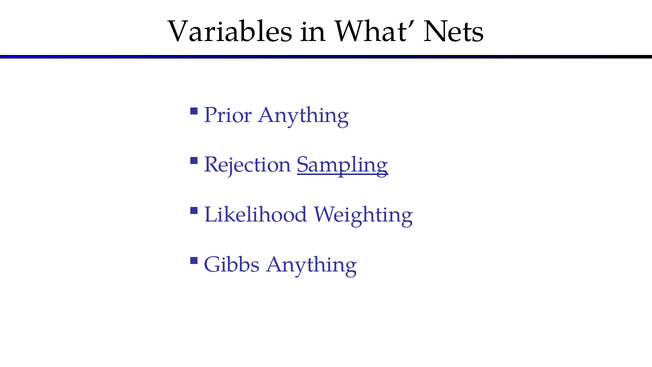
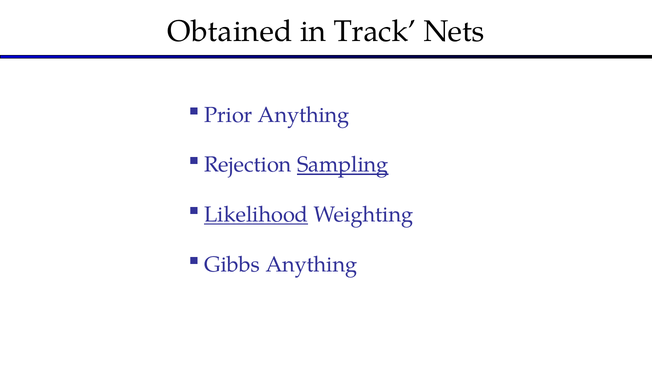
Variables: Variables -> Obtained (230, 31)
What: What -> Track (375, 31)
Likelihood underline: none -> present (256, 215)
